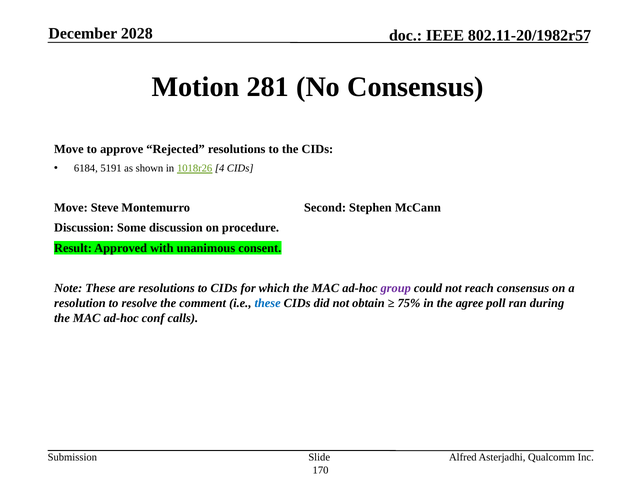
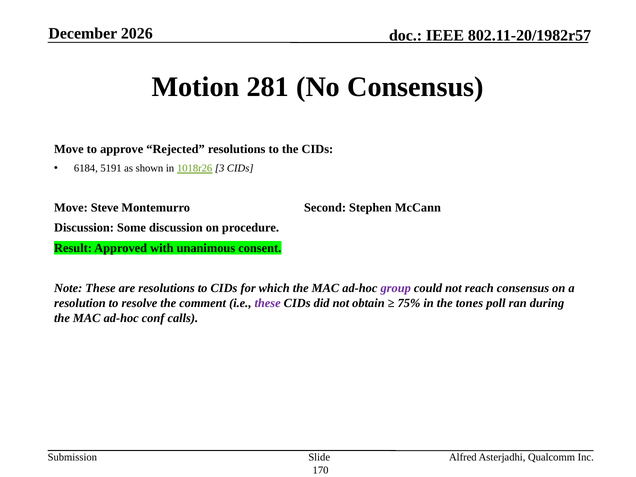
2028: 2028 -> 2026 (137, 34)
4: 4 -> 3 (220, 168)
these colour: blue -> purple (268, 303)
agree: agree -> tones (469, 303)
